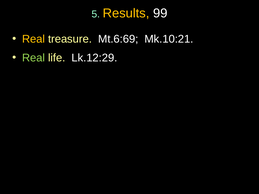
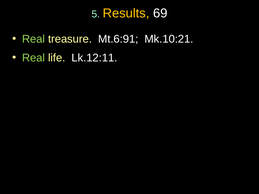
99: 99 -> 69 (160, 13)
Real colour: yellow -> light green (34, 39)
Mt.6:69: Mt.6:69 -> Mt.6:91 (118, 39)
Lk.12:29: Lk.12:29 -> Lk.12:11 (94, 58)
